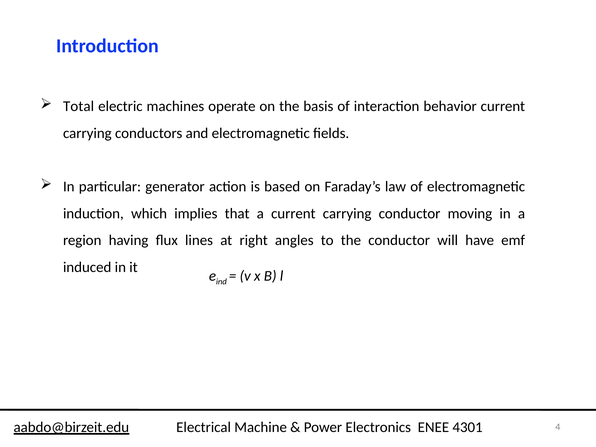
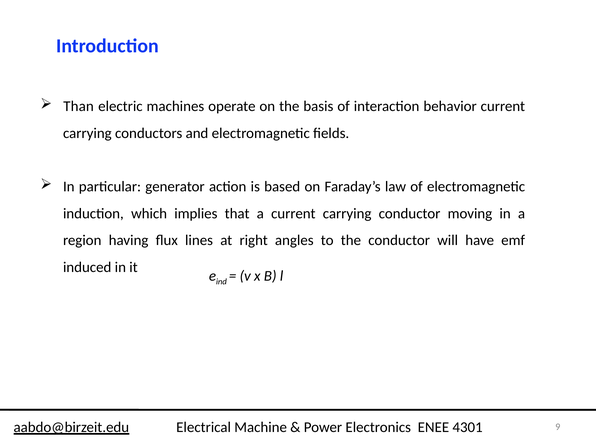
Total: Total -> Than (79, 106)
4: 4 -> 9 (558, 427)
